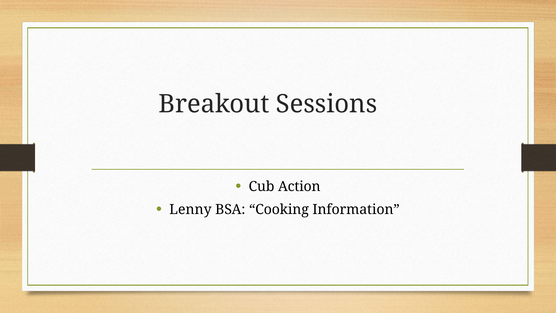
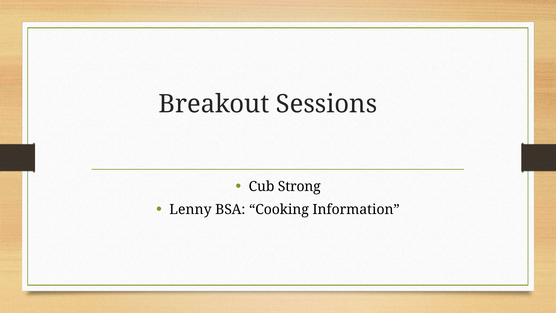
Action: Action -> Strong (299, 186)
